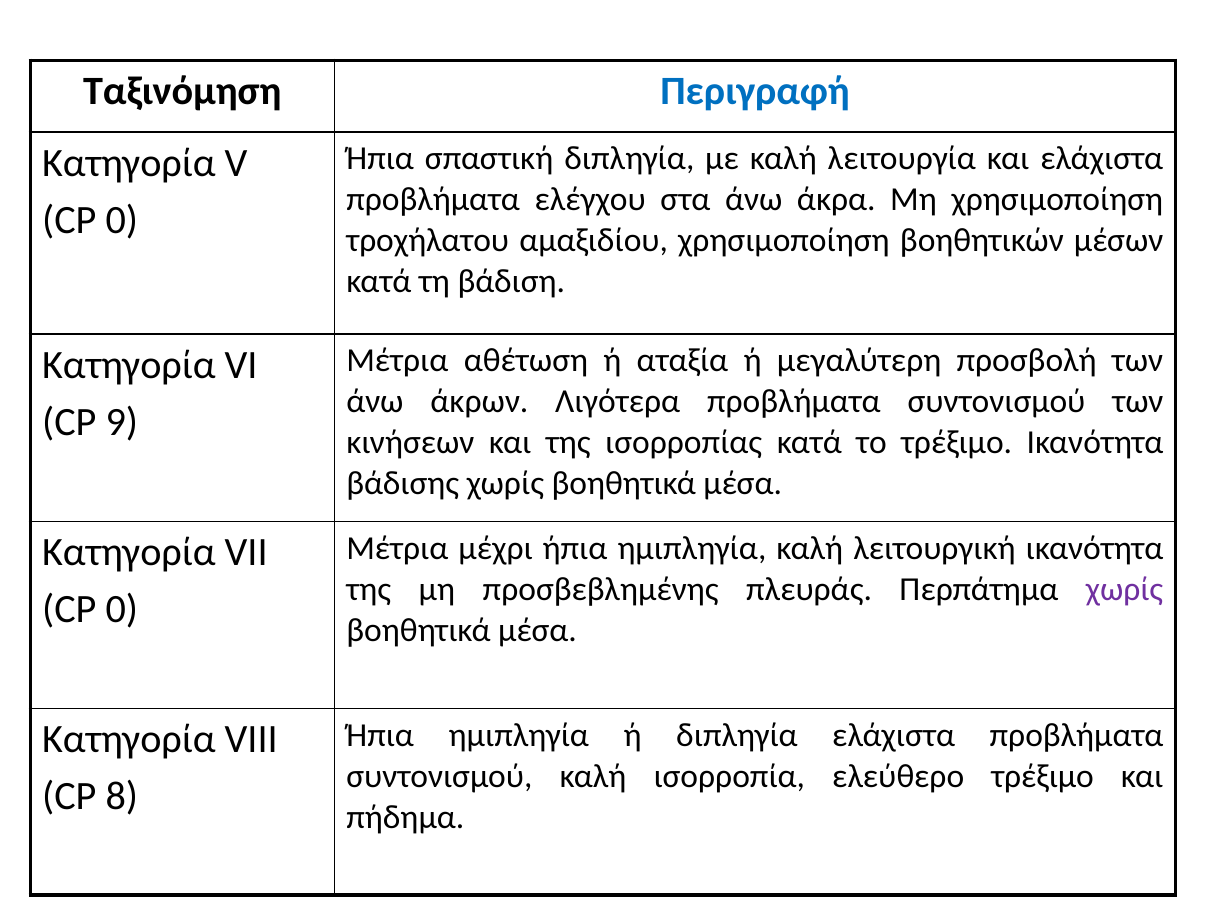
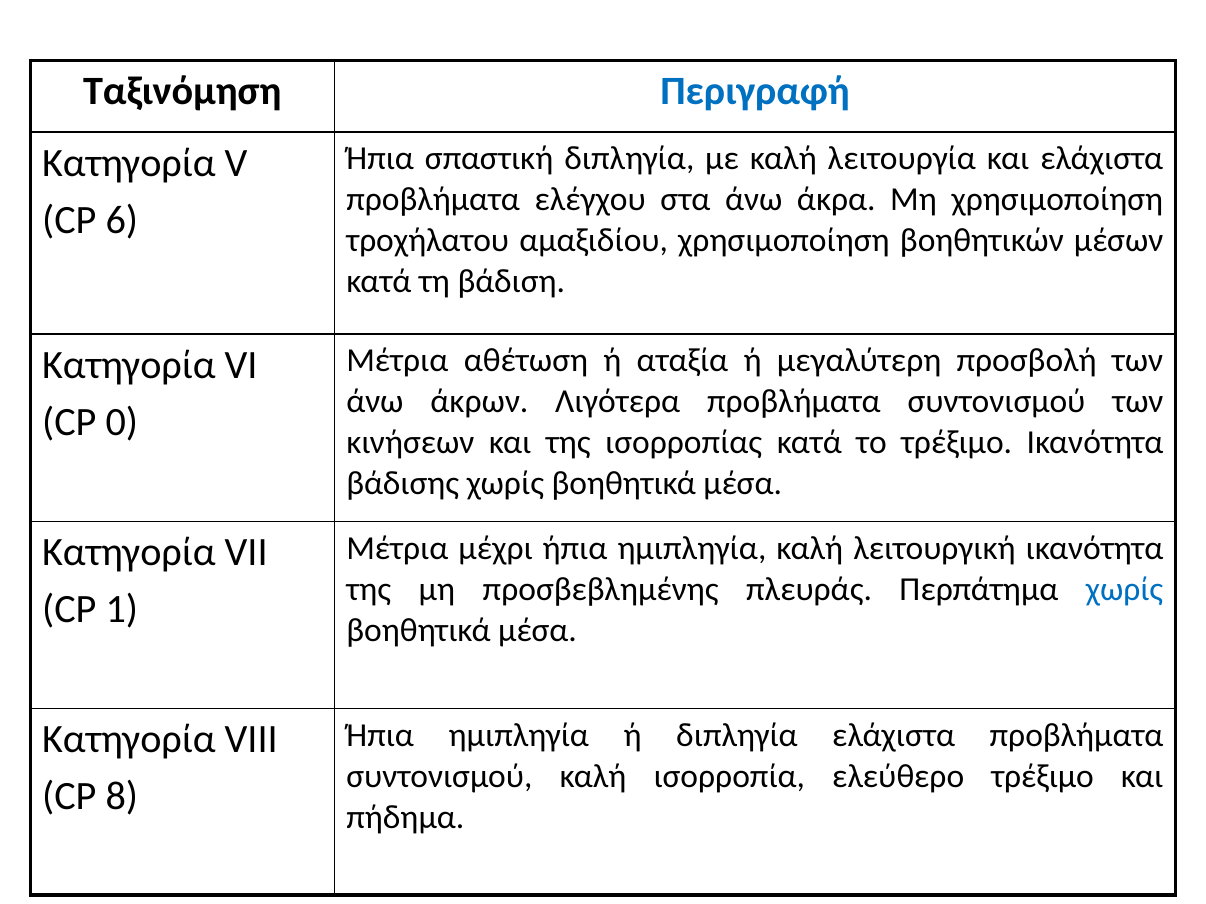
0: 0 -> 6 (122, 220)
9: 9 -> 0 (122, 422)
χωρίς colour: purple -> blue (1125, 590)
0: 0 -> 1 (122, 610)
